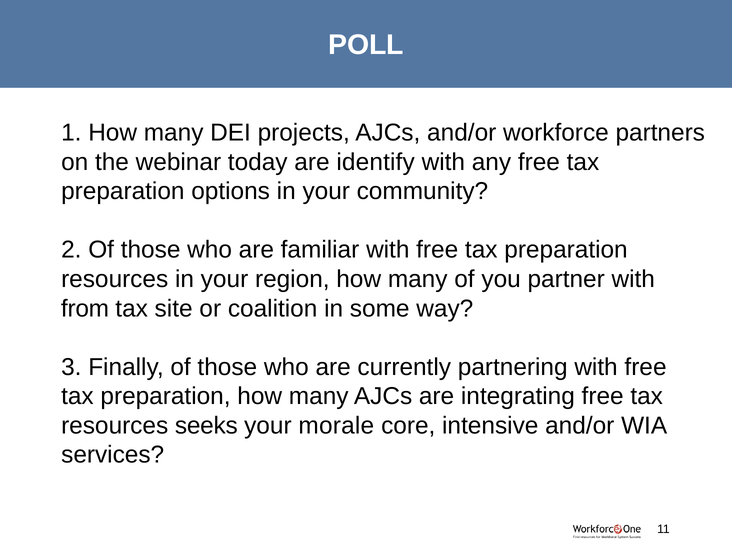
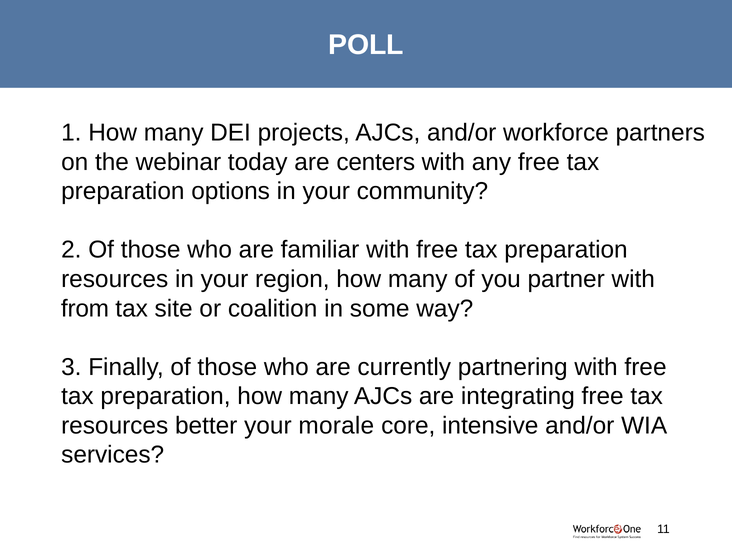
identify: identify -> centers (376, 162)
seeks: seeks -> better (206, 426)
